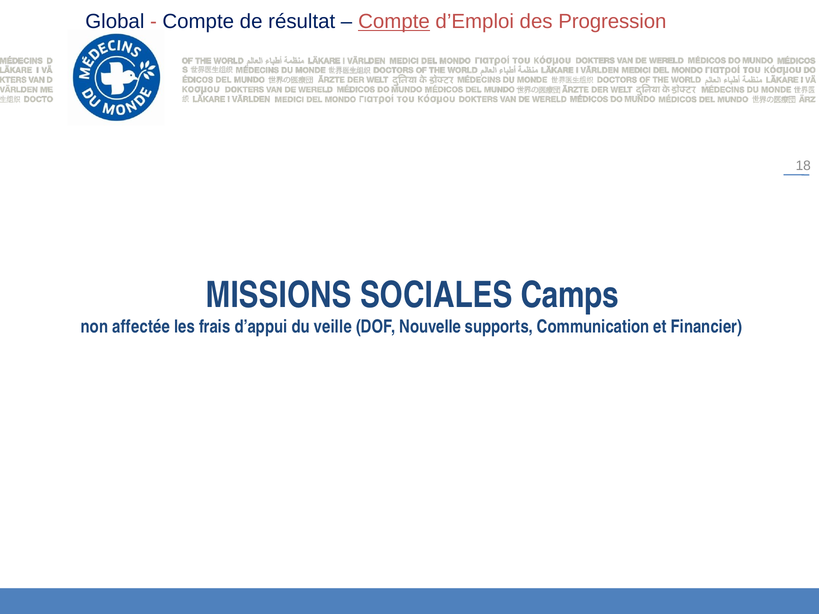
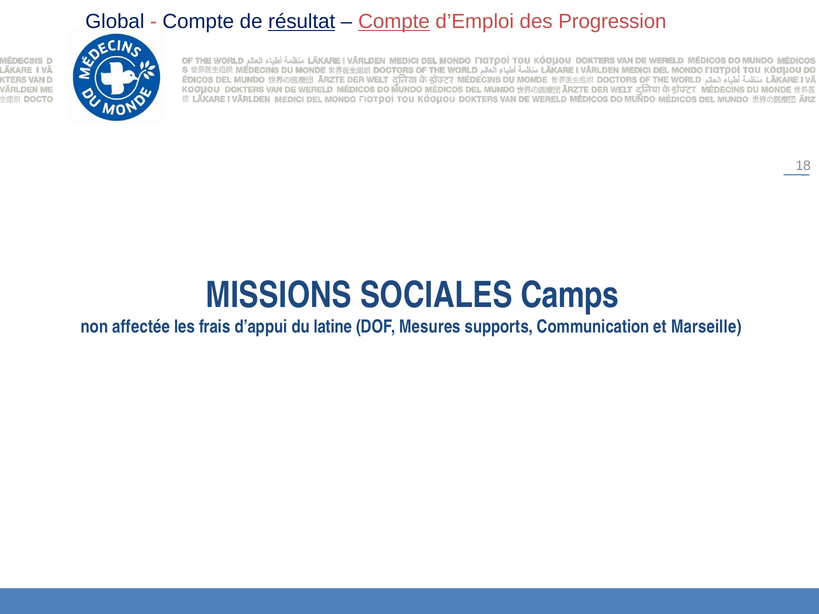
résultat underline: none -> present (302, 22)
veille: veille -> latine (333, 327)
Nouvelle: Nouvelle -> Mesures (430, 327)
Financier: Financier -> Marseille (706, 327)
